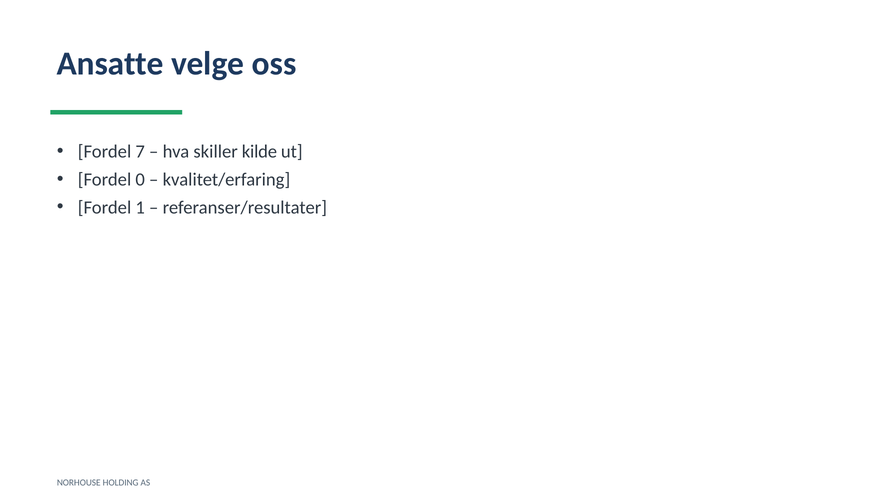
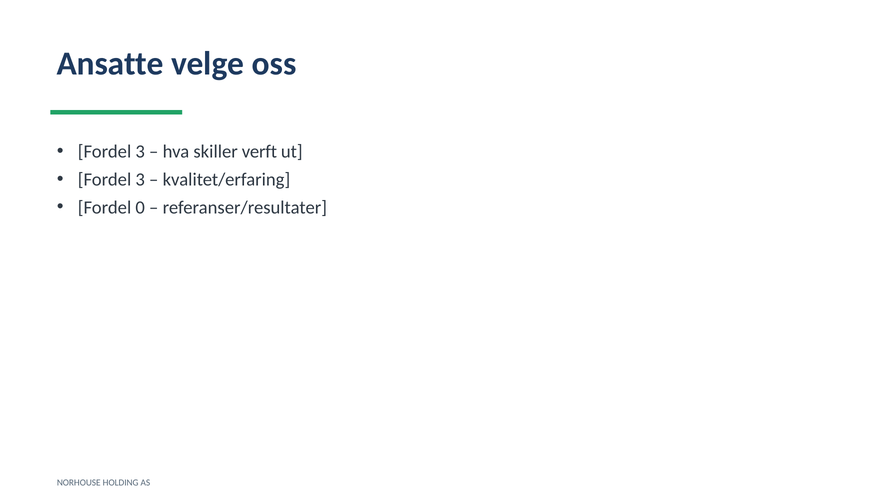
7: 7 -> 3 (140, 151)
kilde: kilde -> verft (259, 151)
0: 0 -> 3 (140, 179)
1: 1 -> 0 (140, 207)
